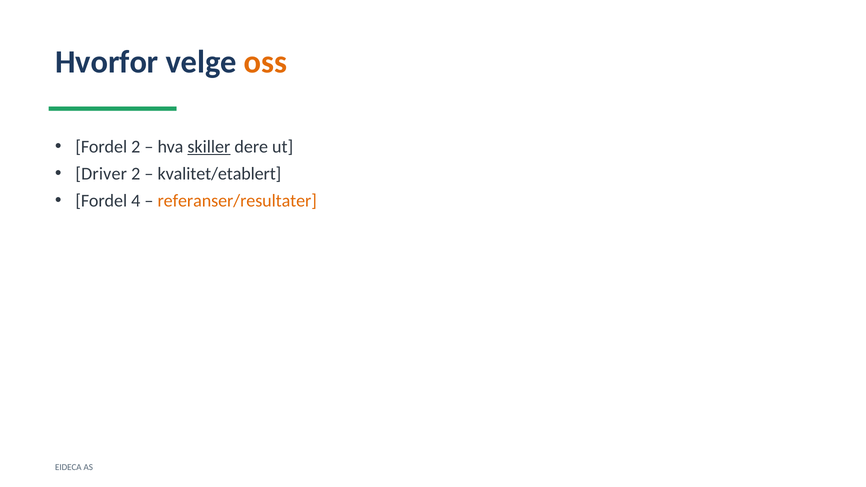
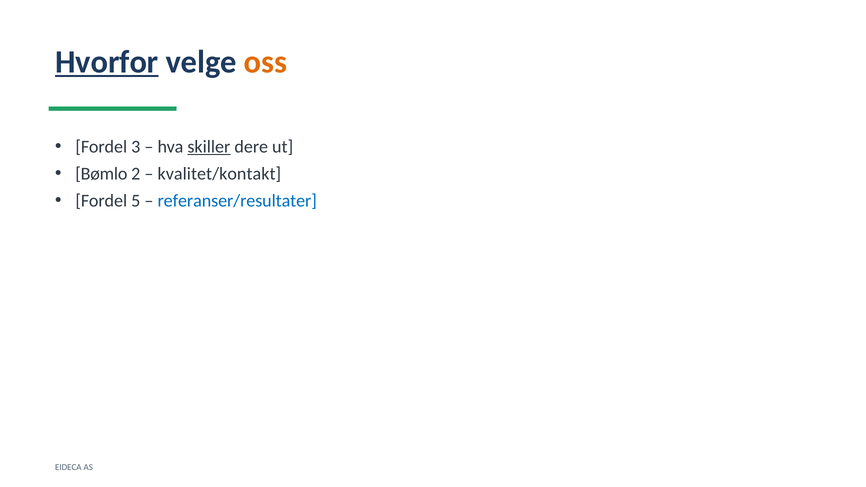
Hvorfor underline: none -> present (107, 62)
Fordel 2: 2 -> 3 (136, 147)
Driver: Driver -> Bømlo (101, 174)
kvalitet/etablert: kvalitet/etablert -> kvalitet/kontakt (219, 174)
4: 4 -> 5 (136, 201)
referanser/resultater colour: orange -> blue (237, 201)
